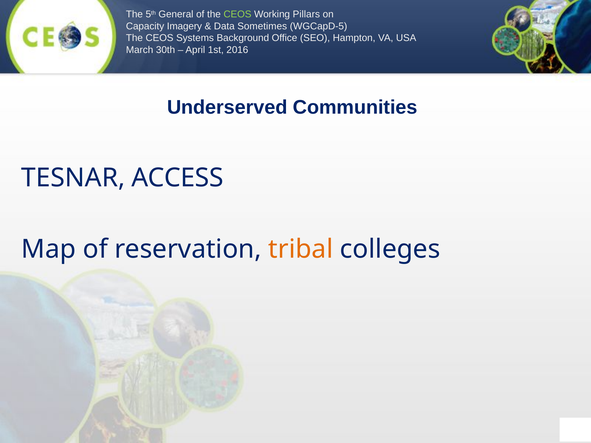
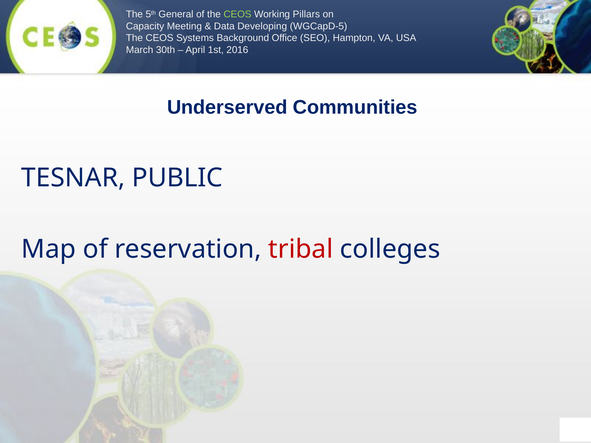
Imagery: Imagery -> Meeting (184, 26)
Sometimes: Sometimes -> Developing (262, 26)
ACCESS: ACCESS -> PUBLIC (177, 178)
tribal colour: orange -> red (301, 249)
